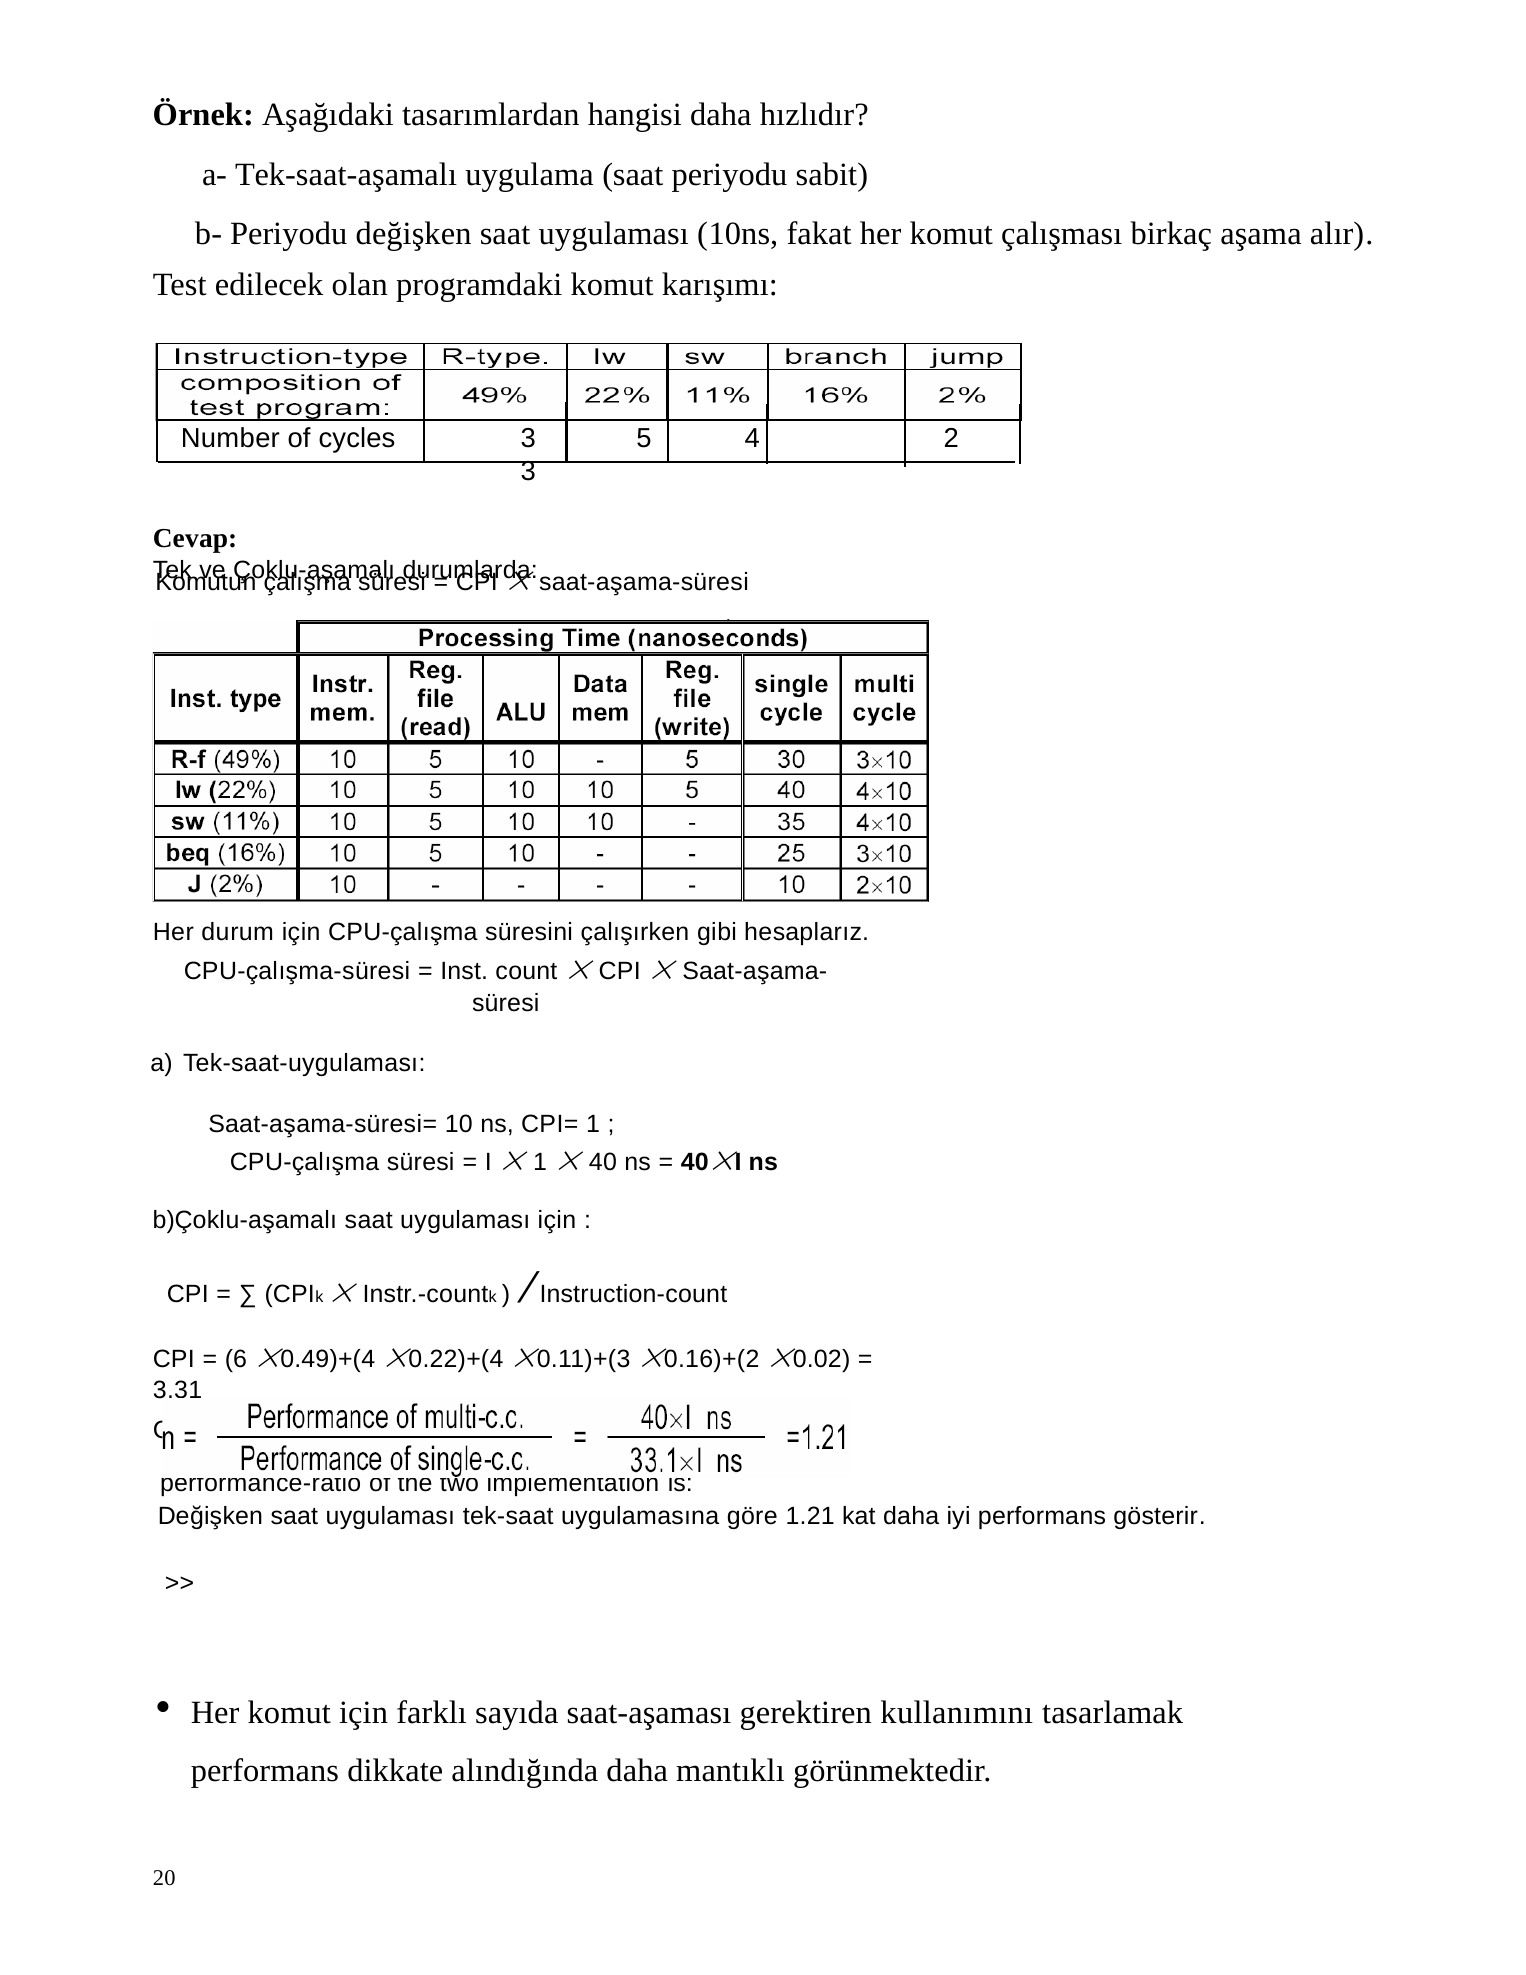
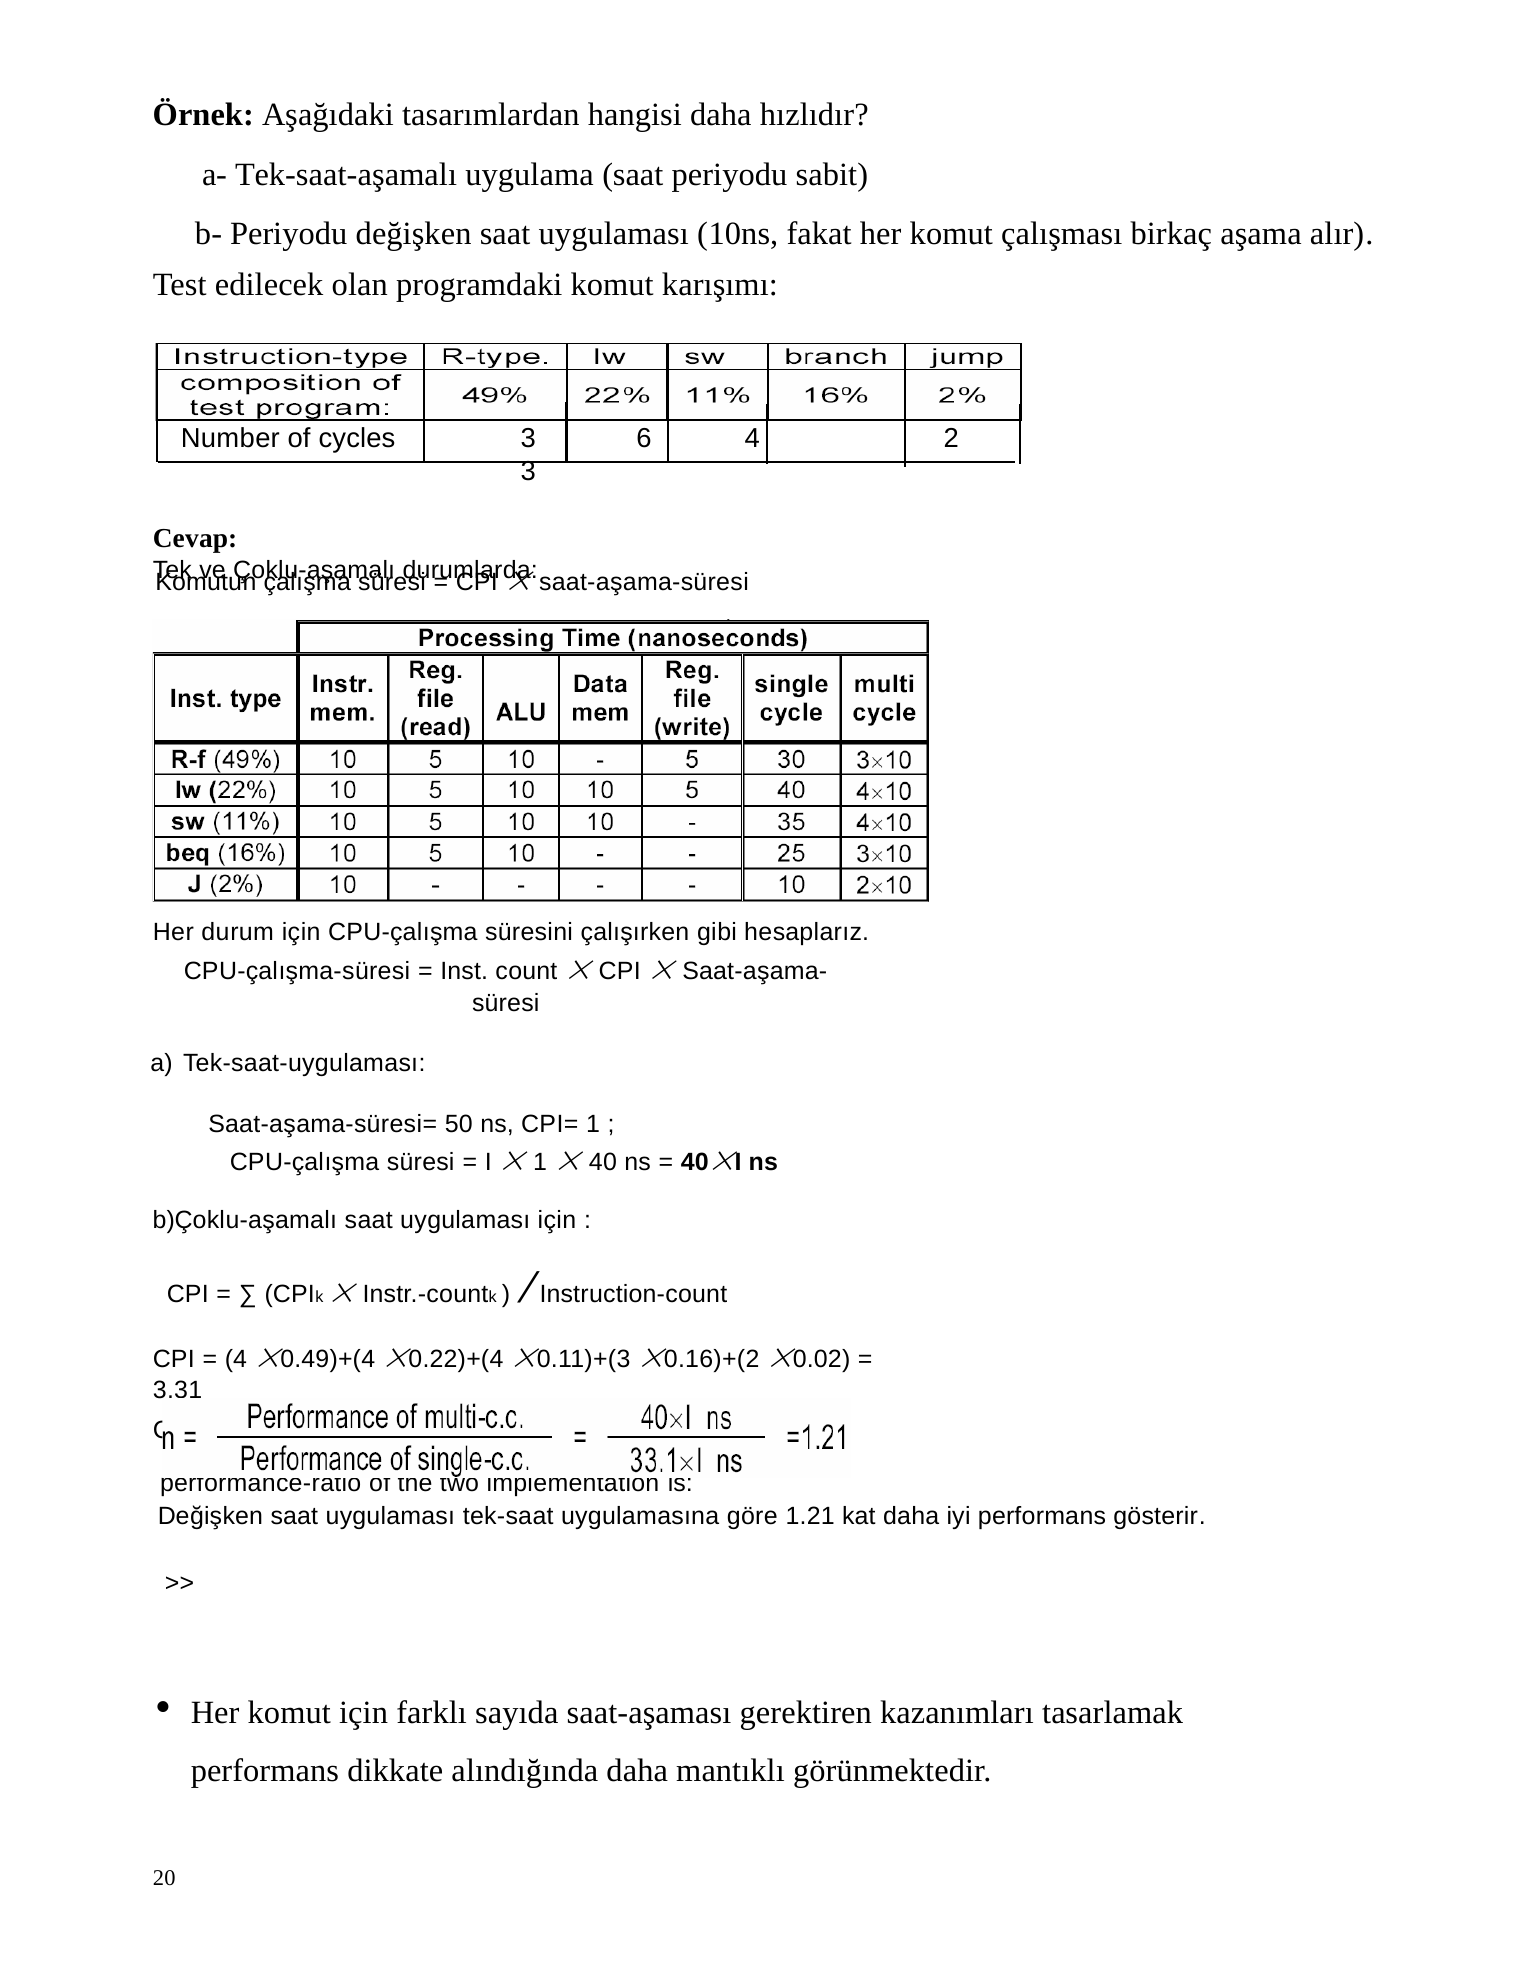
5: 5 -> 6 (644, 439)
Saat-aşama-süresi= 10: 10 -> 50 (459, 1124)
6: 6 -> 4 (236, 1359)
kullanımını: kullanımını -> kazanımları (957, 1713)
